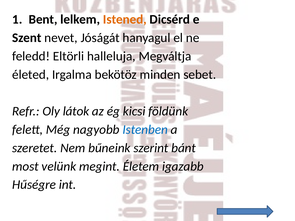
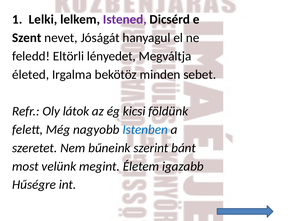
Bent: Bent -> Lelki (43, 19)
Istened colour: orange -> purple (125, 19)
halleluja: halleluja -> lényedet (111, 56)
